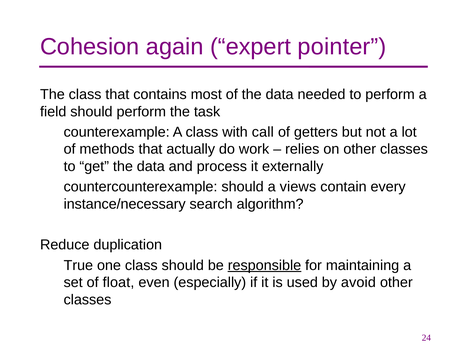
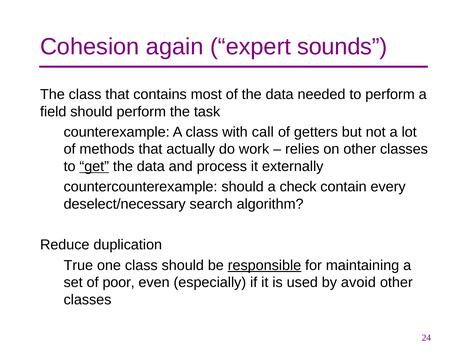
pointer: pointer -> sounds (342, 47)
get underline: none -> present (94, 167)
views: views -> check (298, 187)
instance/necessary: instance/necessary -> deselect/necessary (125, 204)
float: float -> poor (119, 283)
